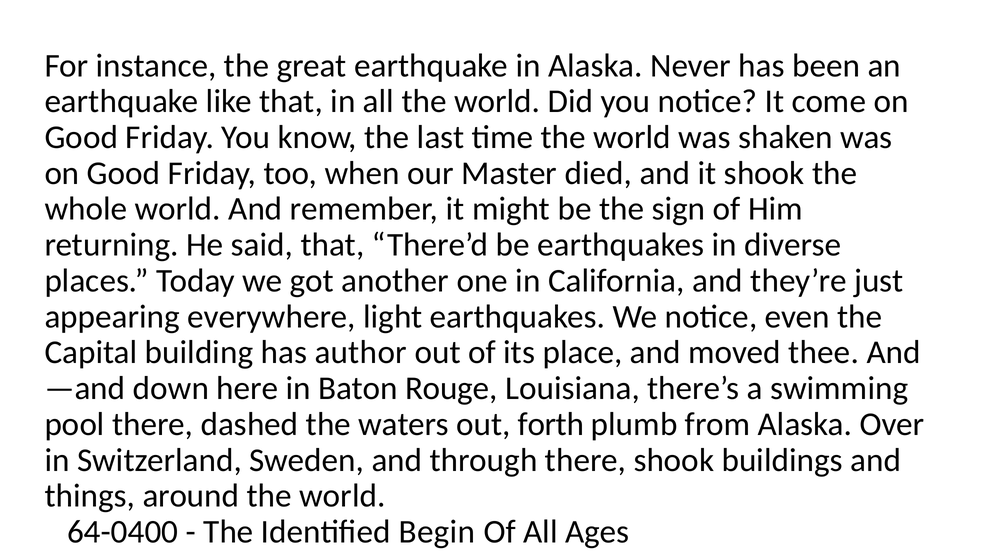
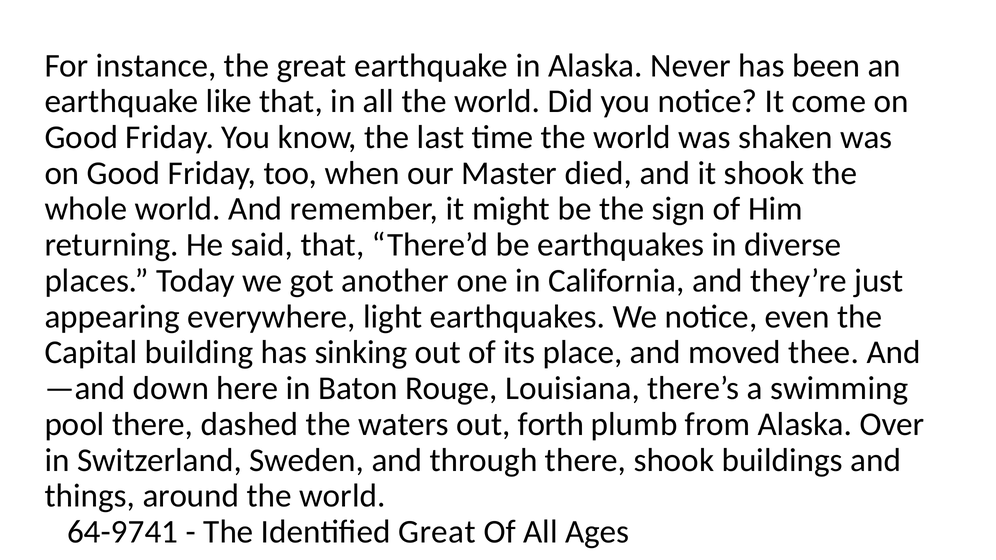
author: author -> sinking (361, 353)
64-0400: 64-0400 -> 64-9741 (123, 532)
Identified Begin: Begin -> Great (437, 532)
